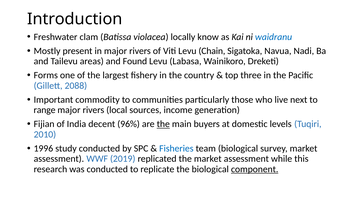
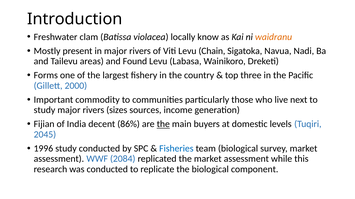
waidranu colour: blue -> orange (274, 37)
2088: 2088 -> 2000 (76, 86)
range: range -> study (44, 110)
local: local -> sizes (117, 110)
96%: 96% -> 86% (129, 125)
2010: 2010 -> 2045 (45, 135)
2019: 2019 -> 2084 (123, 159)
component underline: present -> none (255, 170)
